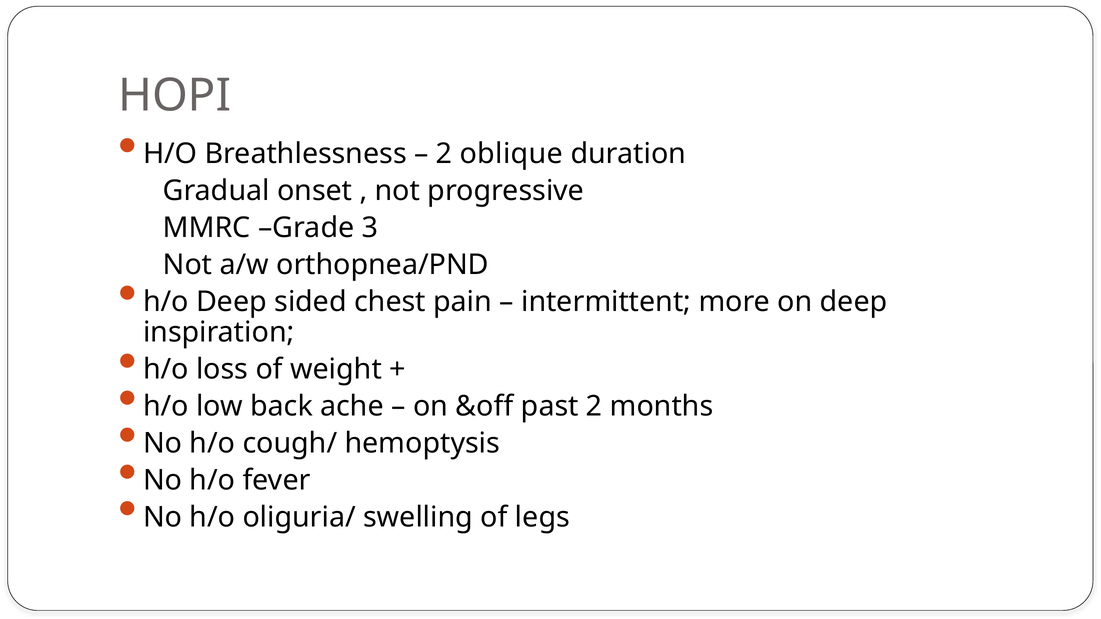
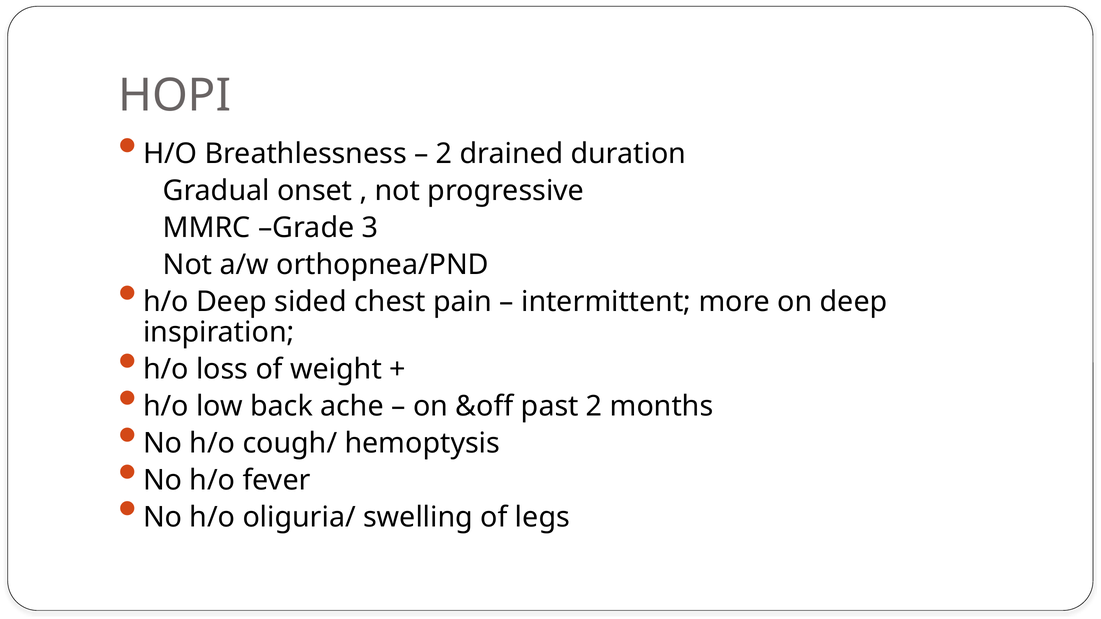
oblique: oblique -> drained (512, 154)
